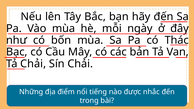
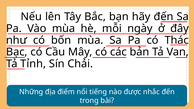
Chải: Chải -> Tỉnh (33, 64)
